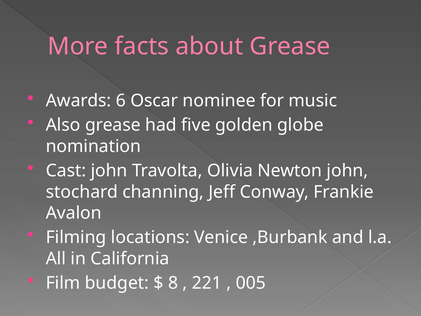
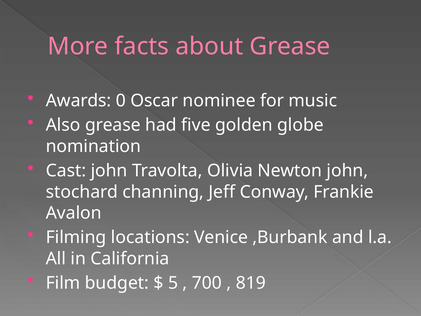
6: 6 -> 0 (121, 101)
8: 8 -> 5 (173, 283)
221: 221 -> 700 (207, 283)
005: 005 -> 819 (251, 283)
